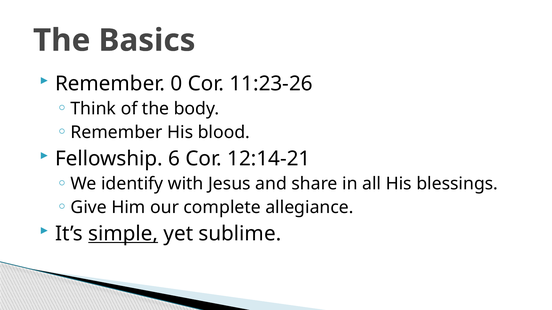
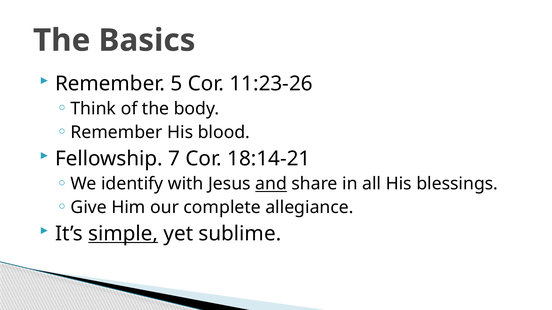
0: 0 -> 5 (176, 84)
6: 6 -> 7 (174, 159)
12:14-21: 12:14-21 -> 18:14-21 (269, 159)
and underline: none -> present (271, 184)
